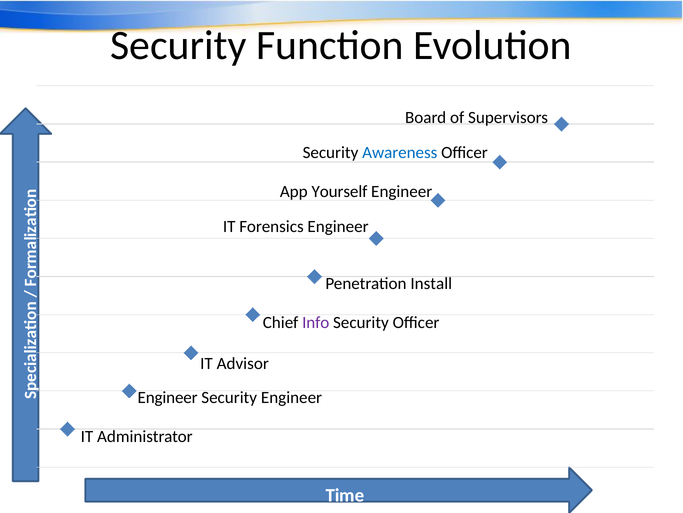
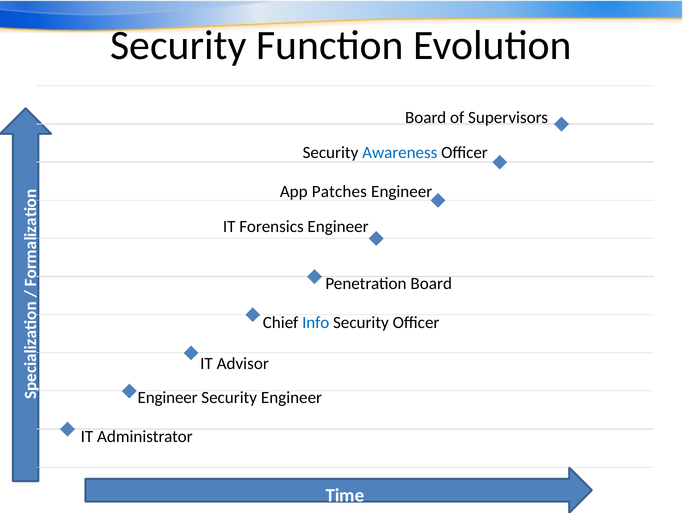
Yourself: Yourself -> Patches (339, 191)
Penetration Install: Install -> Board (431, 283)
Info colour: purple -> blue (316, 322)
